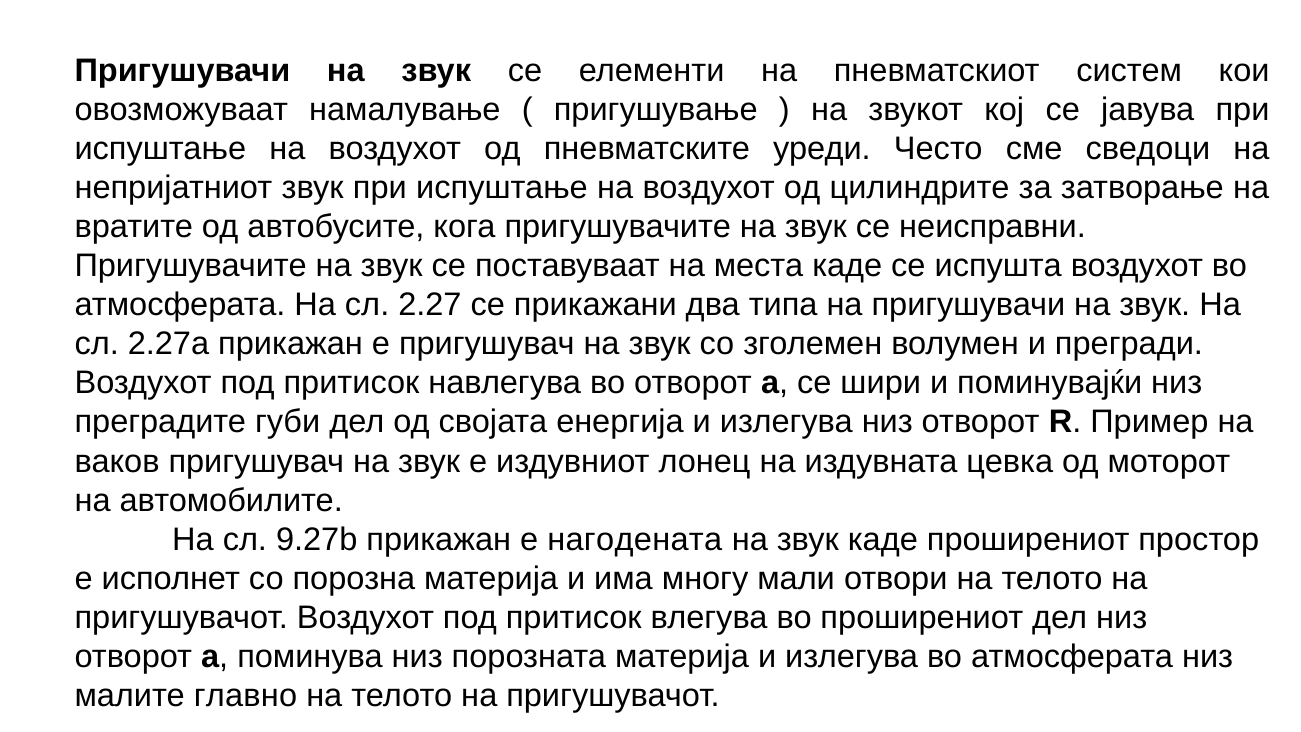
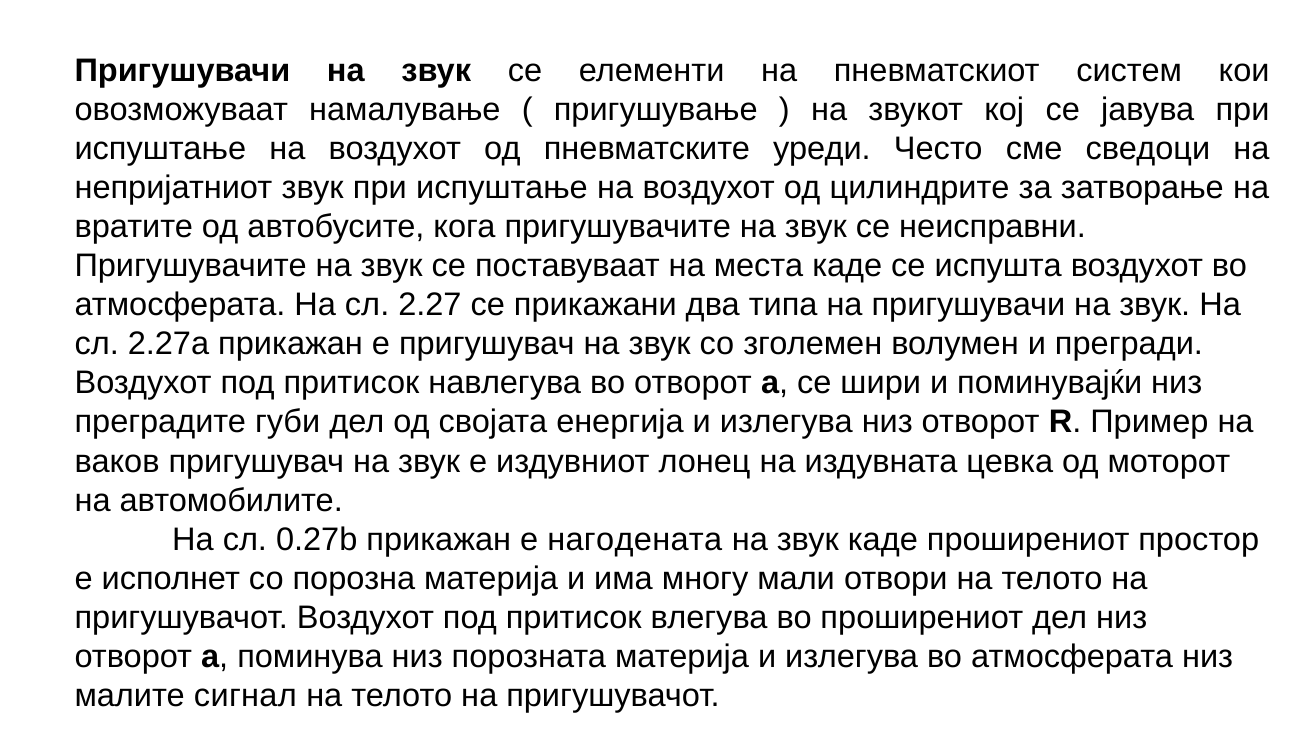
9.27b: 9.27b -> 0.27b (317, 539)
главно: главно -> сигнал (245, 695)
